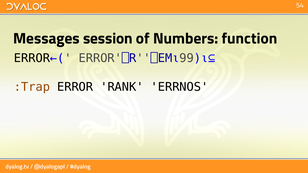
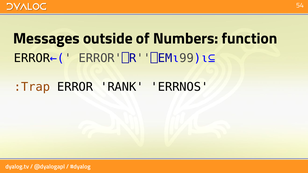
session: session -> outside (108, 39)
